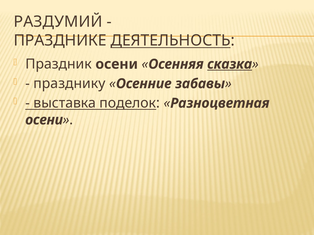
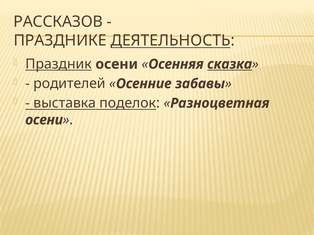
РАЗДУМИЙ: РАЗДУМИЙ -> РАССКАЗОВ (58, 22)
Праздник underline: none -> present (59, 64)
празднику: празднику -> родителей (70, 84)
